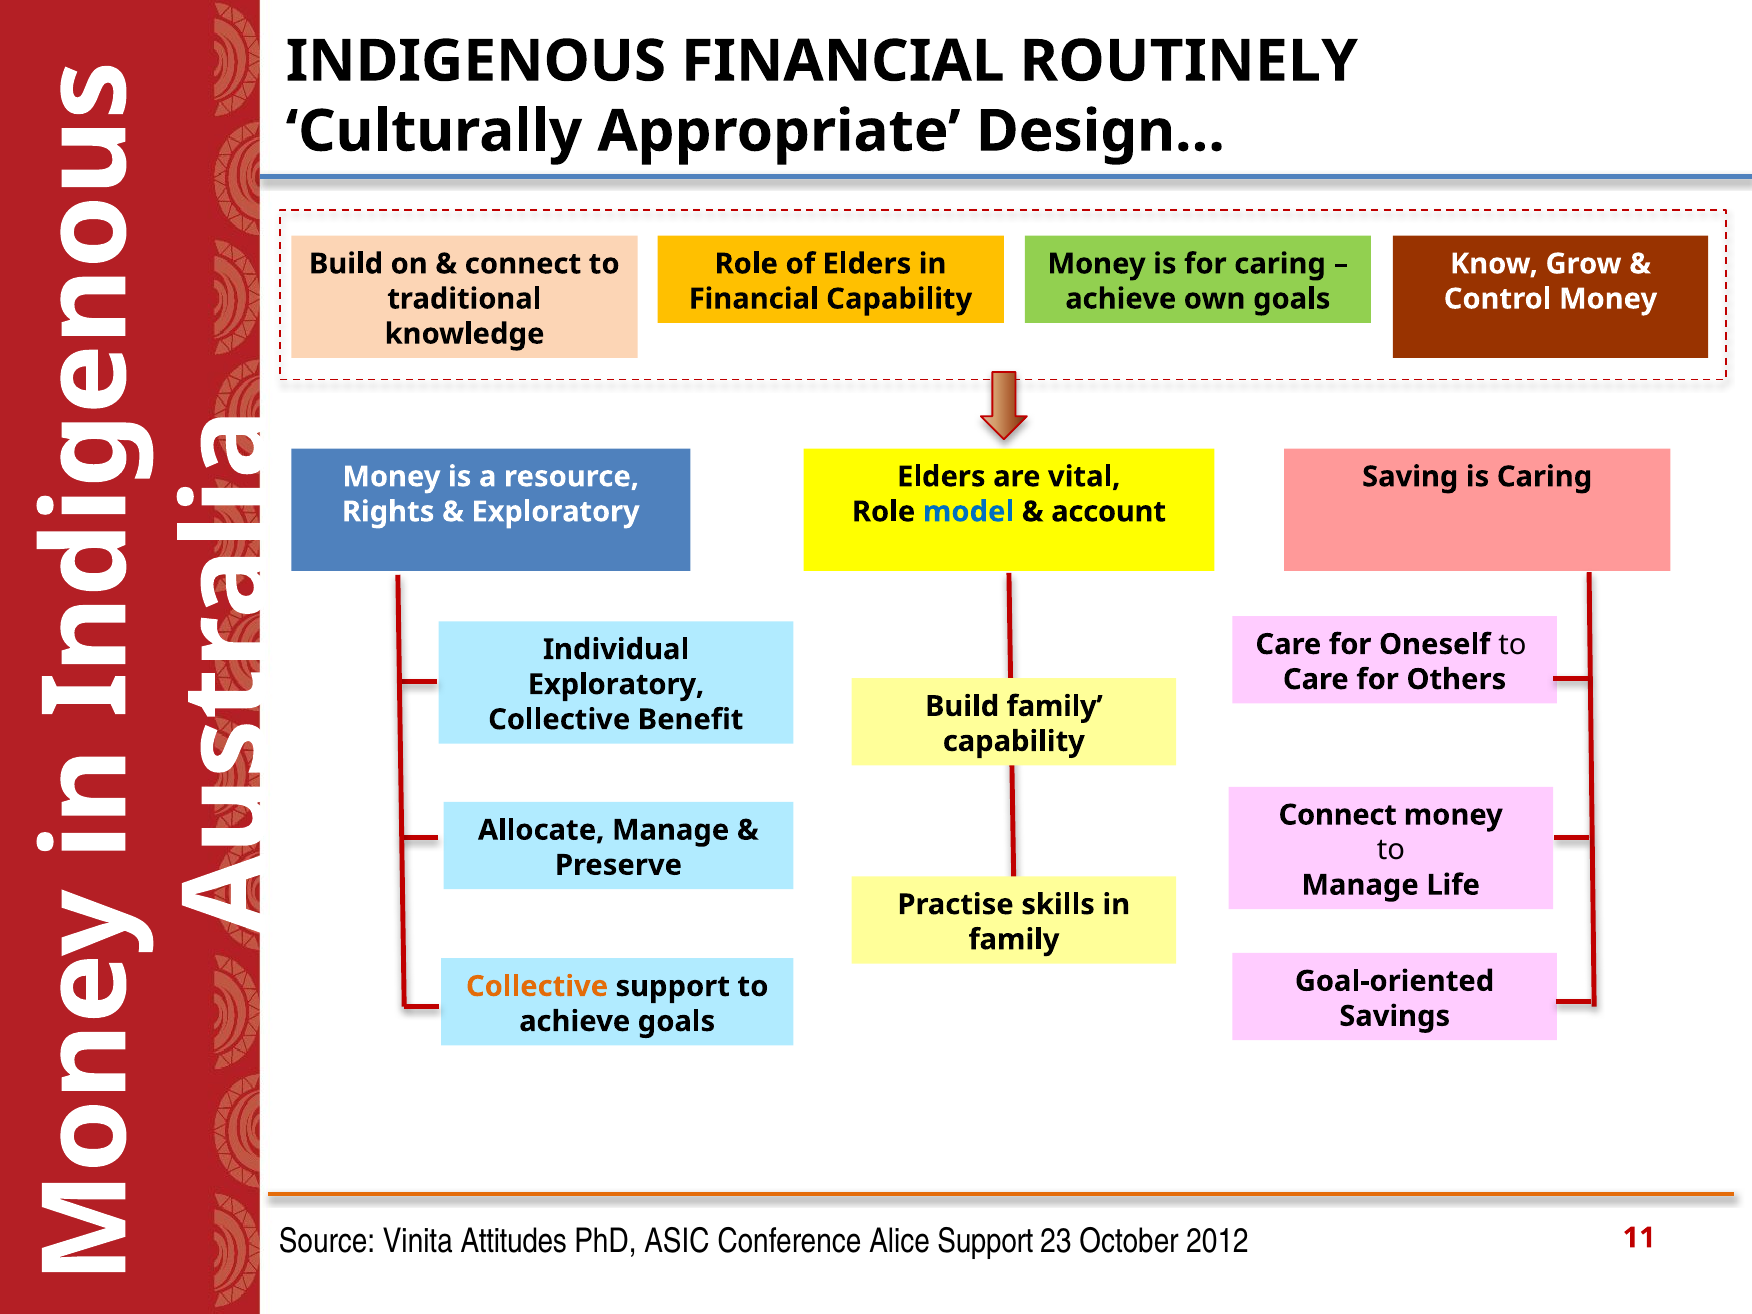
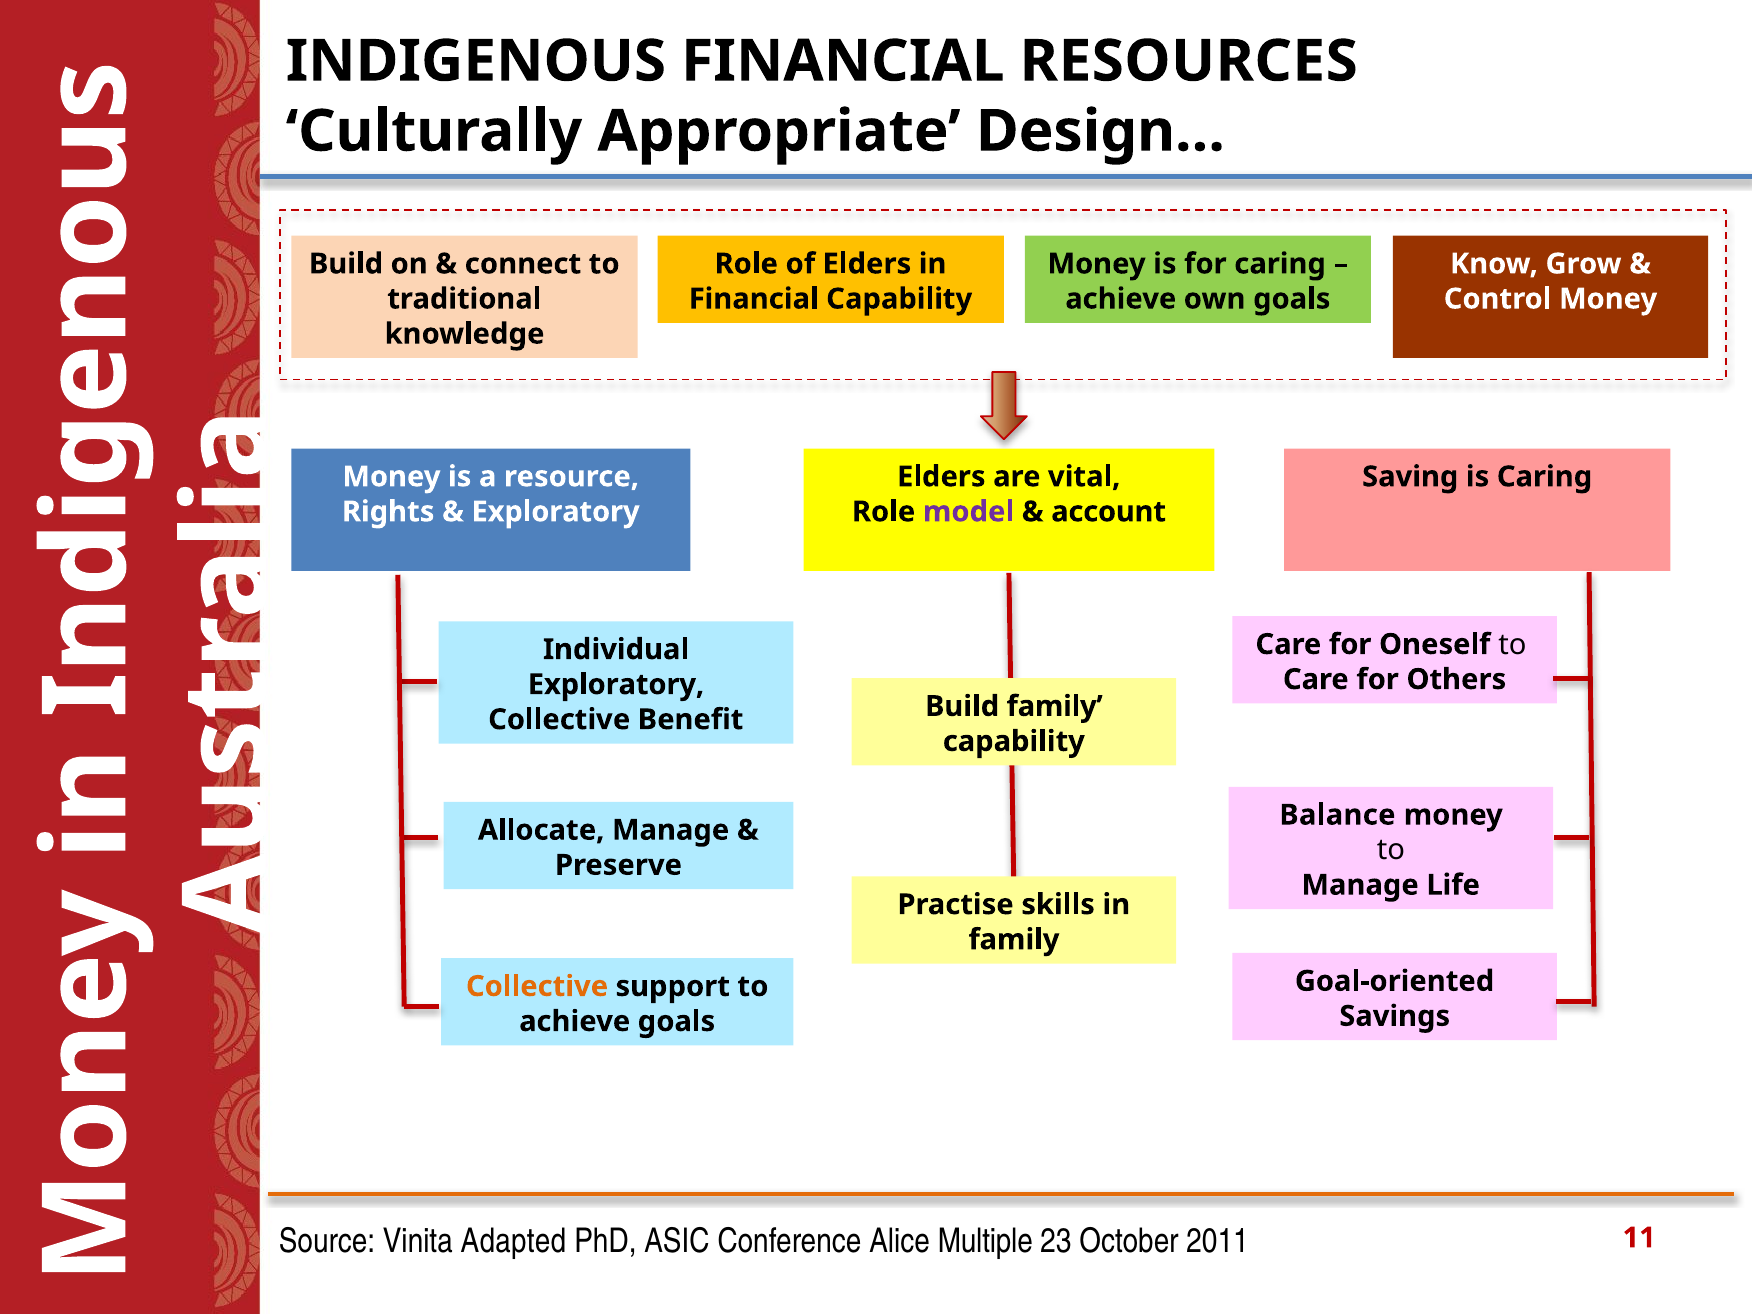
ROUTINELY: ROUTINELY -> RESOURCES (1189, 61)
model colour: blue -> purple (969, 512)
Connect: Connect -> Balance (1337, 815)
Attitudes: Attitudes -> Adapted (513, 1241)
Alice Support: Support -> Multiple (985, 1241)
2012: 2012 -> 2011 (1218, 1241)
